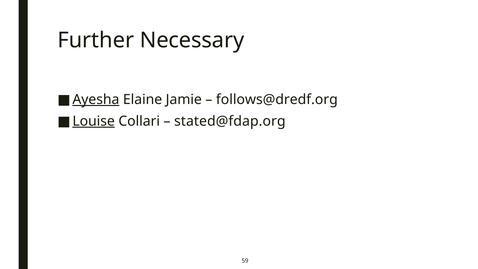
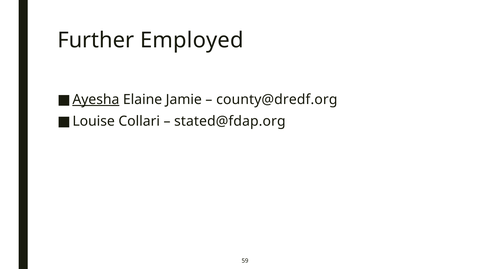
Necessary: Necessary -> Employed (192, 40)
follows@dredf.org: follows@dredf.org -> county@dredf.org (277, 99)
Louise underline: present -> none (94, 121)
